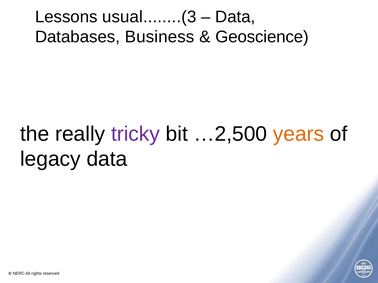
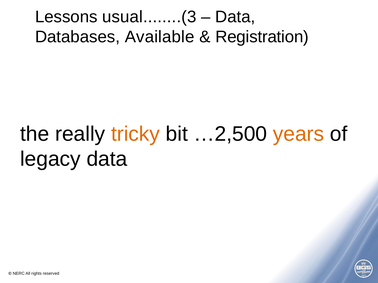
Business: Business -> Available (160, 37)
Geoscience: Geoscience -> Registration (262, 37)
tricky colour: purple -> orange (135, 134)
